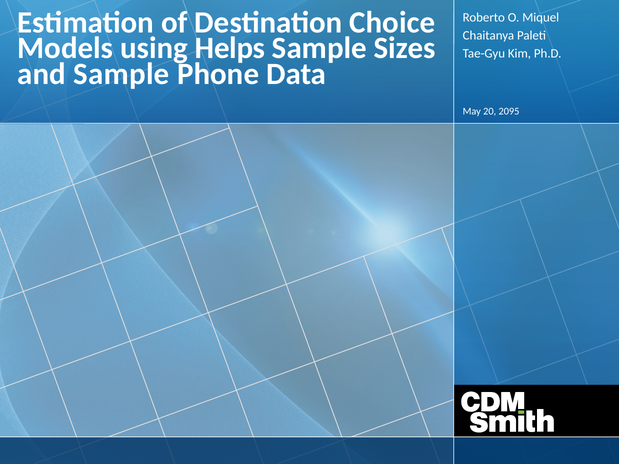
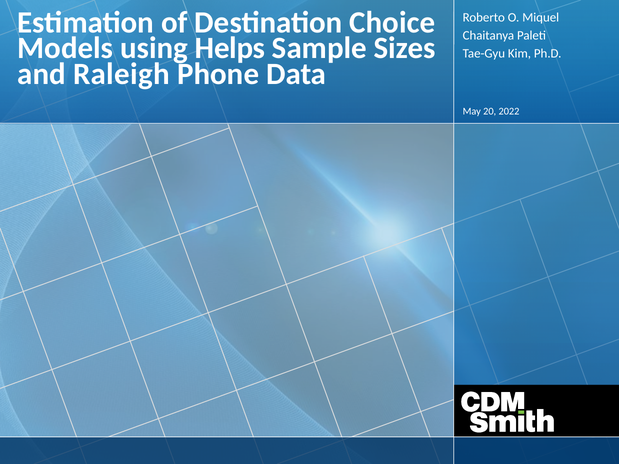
and Sample: Sample -> Raleigh (121, 74)
2095: 2095 -> 2022 (509, 112)
